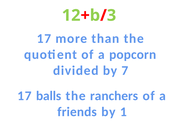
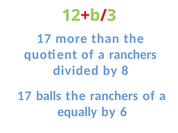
a popcorn: popcorn -> ranchers (133, 55)
7: 7 -> 8 (125, 71)
friends: friends -> equally (77, 112)
1: 1 -> 6 (123, 112)
